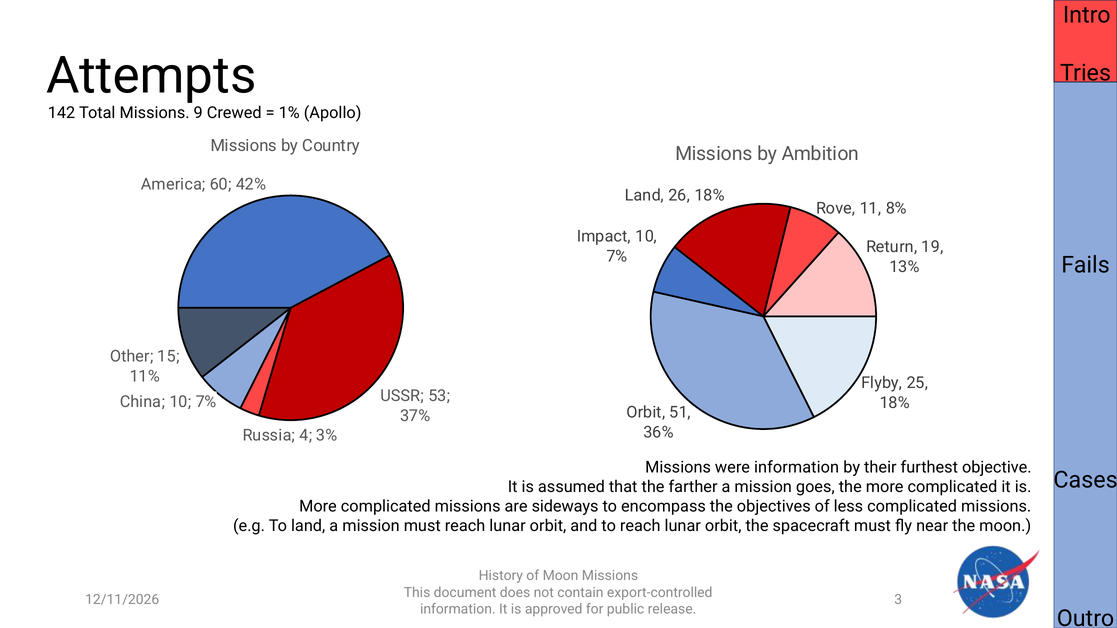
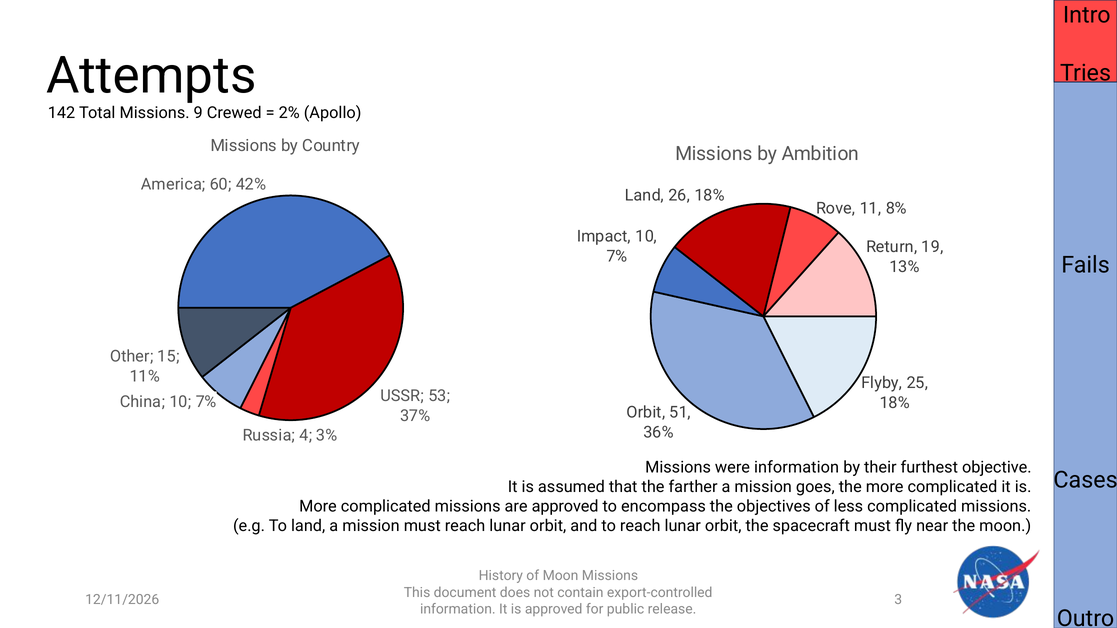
1%: 1% -> 2% (289, 113)
are sideways: sideways -> approved (565, 506)
